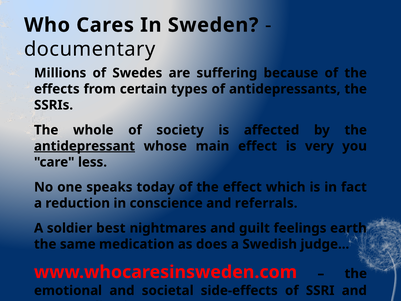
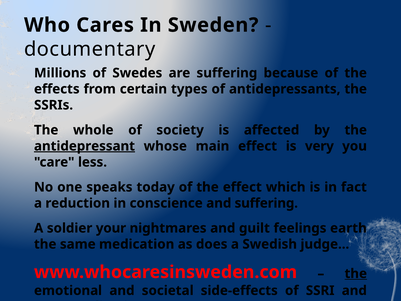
and referrals: referrals -> suffering (266, 203)
best: best -> your (111, 228)
the underline: none -> present (356, 273)
